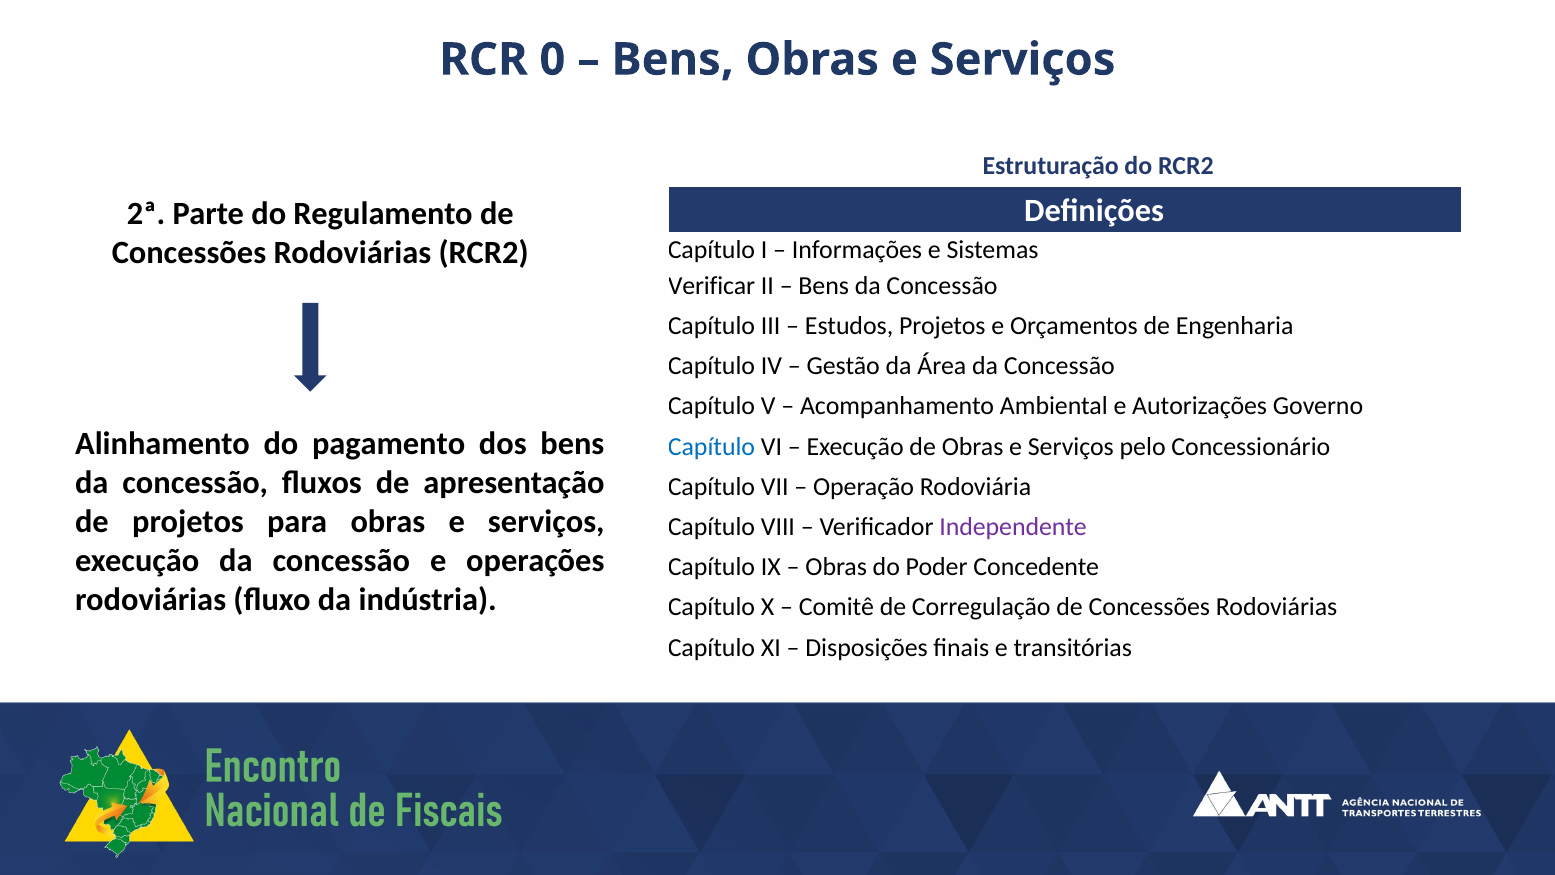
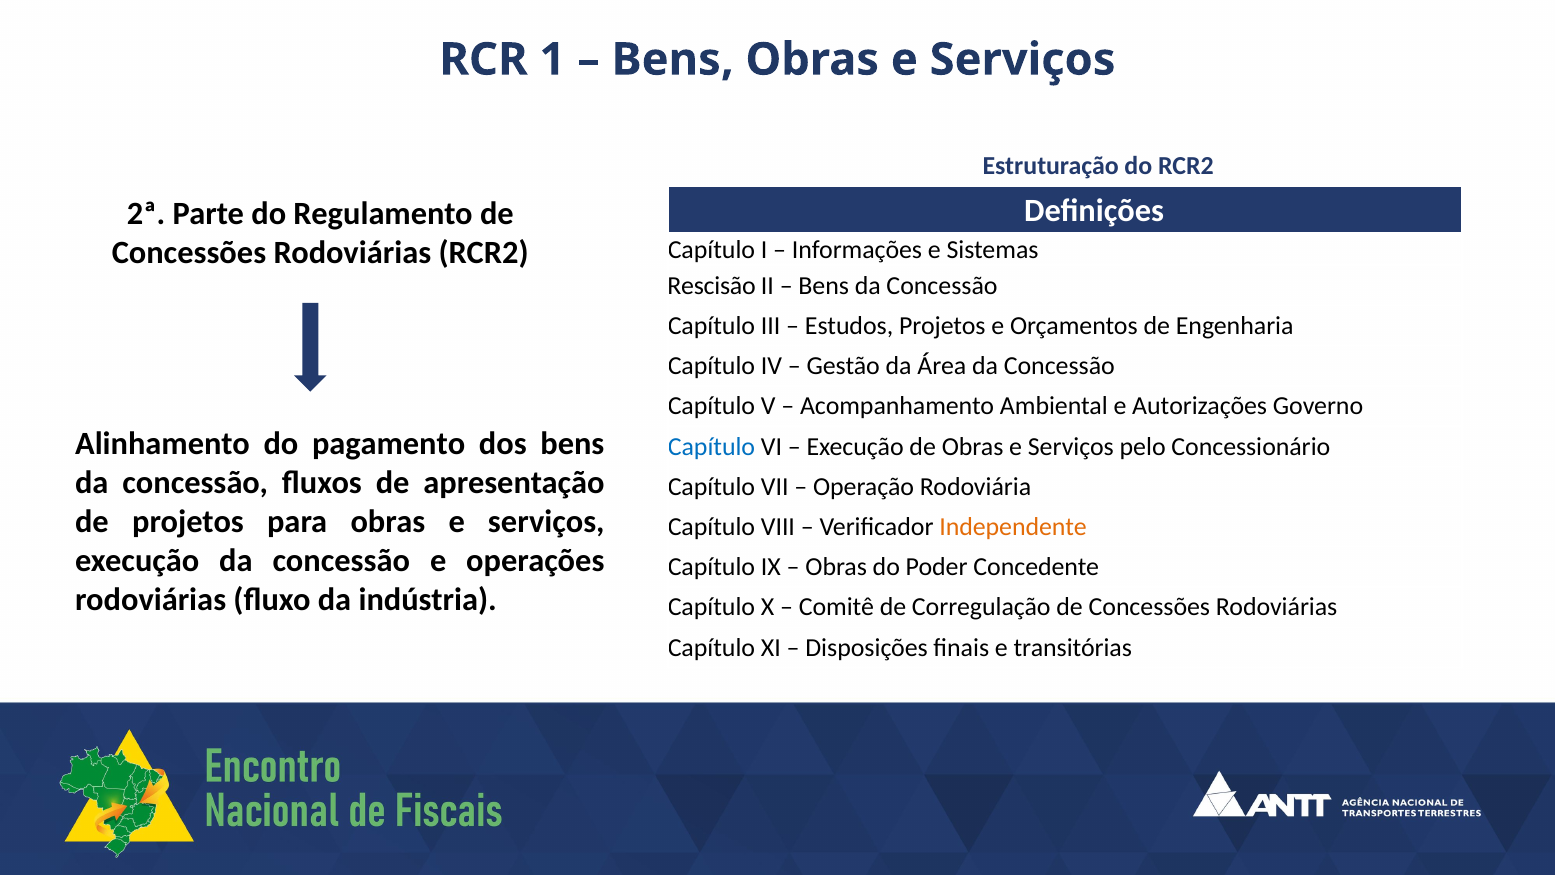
0: 0 -> 1 (552, 60)
Verificar: Verificar -> Rescisão (712, 285)
Independente colour: purple -> orange (1013, 527)
